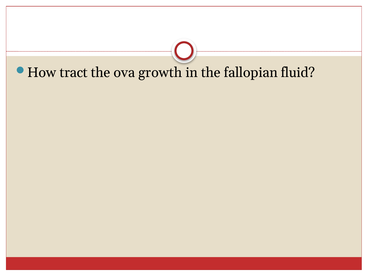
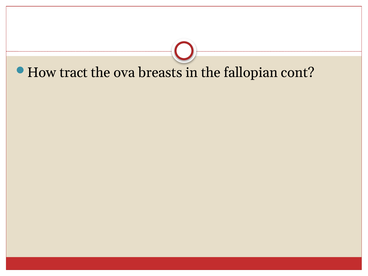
growth: growth -> breasts (160, 73)
fluid: fluid -> cont (298, 73)
